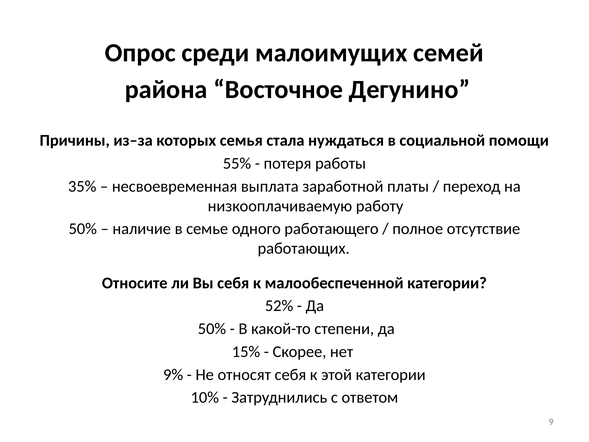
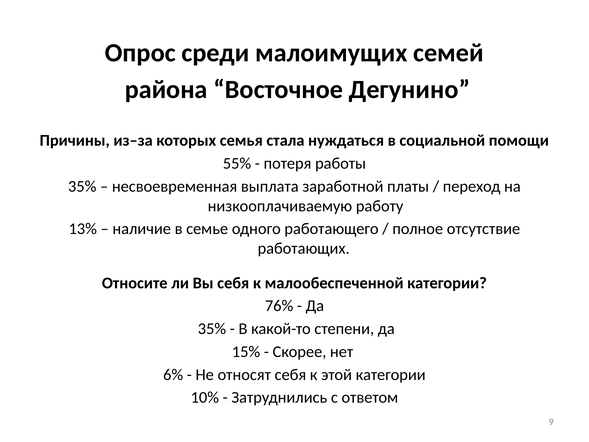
50%: 50% -> 13% (83, 229)
52%: 52% -> 76% (279, 306)
50%: 50% -> 35% (212, 329)
9%: 9% -> 6% (173, 374)
